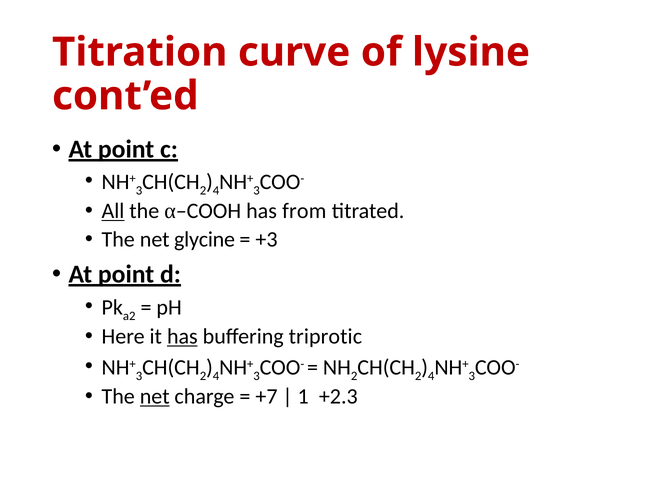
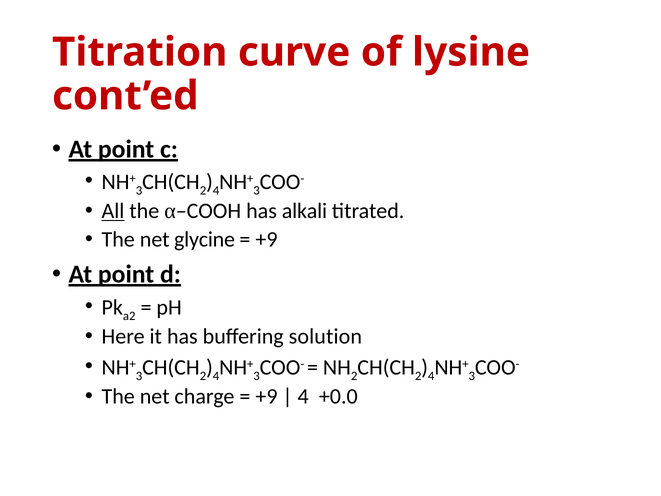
from: from -> alkali (304, 211)
+3: +3 -> +9 (266, 239)
has underline: present -> none (182, 336)
triprotic: triprotic -> solution (325, 336)
net underline: present -> none (155, 396)
+7: +7 -> +9 (266, 396)
1: 1 -> 4 (303, 396)
+2.3: +2.3 -> +0.0 (338, 396)
